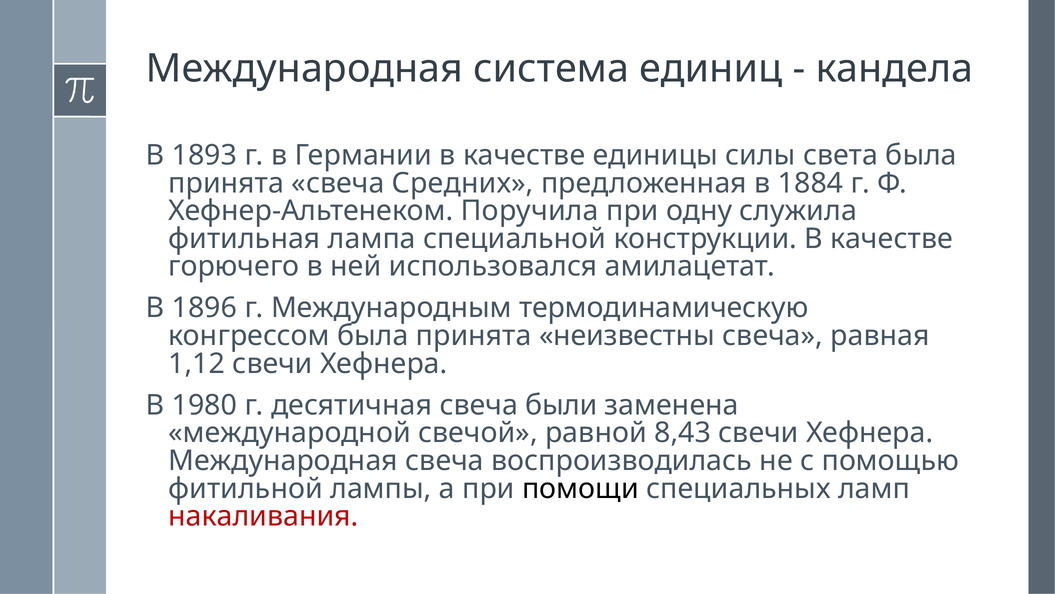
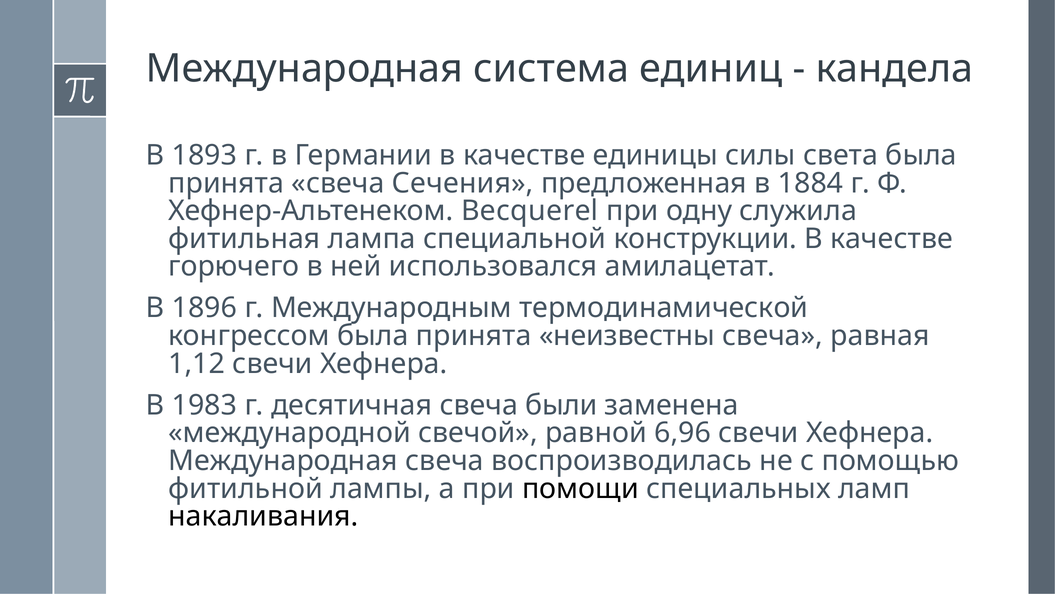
Средних: Средних -> Сечения (463, 183)
Поручила: Поручила -> Becquerel (530, 211)
термодинамическую: термодинамическую -> термодинамической (664, 308)
1980: 1980 -> 1983 (204, 405)
8,43: 8,43 -> 6,96 (683, 433)
накаливания colour: red -> black (263, 516)
